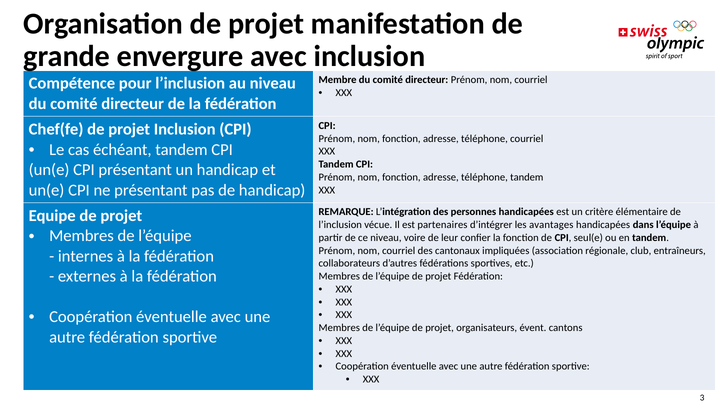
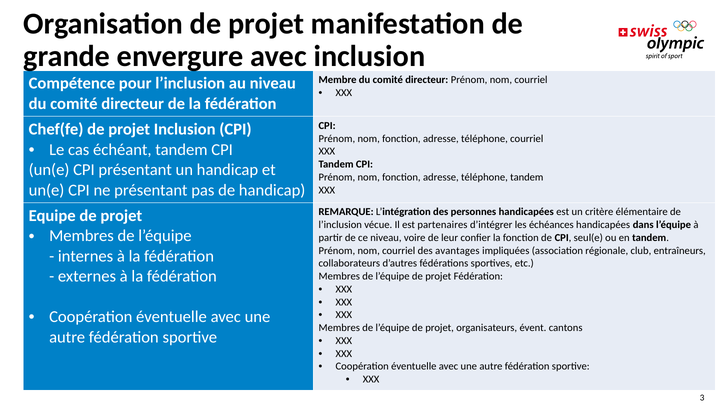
avantages: avantages -> échéances (551, 225)
cantonaux: cantonaux -> avantages (457, 251)
